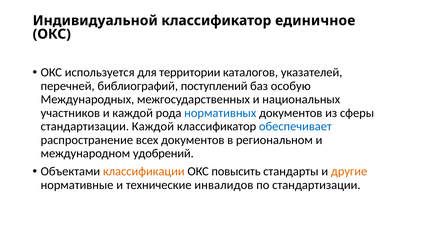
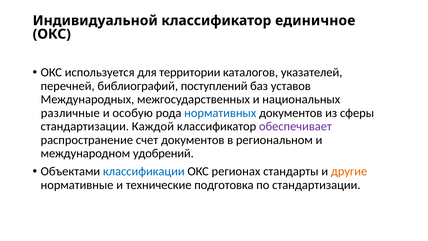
особую: особую -> уставов (291, 86)
участников: участников -> различные (70, 113)
и каждой: каждой -> особую (133, 113)
обеспечивает colour: blue -> purple (295, 126)
всех: всех -> счет (147, 140)
классификации colour: orange -> blue (144, 171)
повысить: повысить -> регионах (236, 171)
инвалидов: инвалидов -> подготовка (224, 185)
